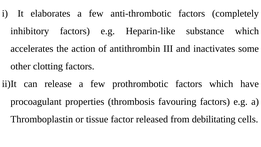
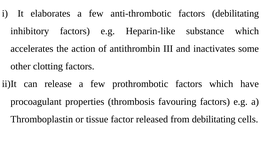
factors completely: completely -> debilitating (236, 13)
